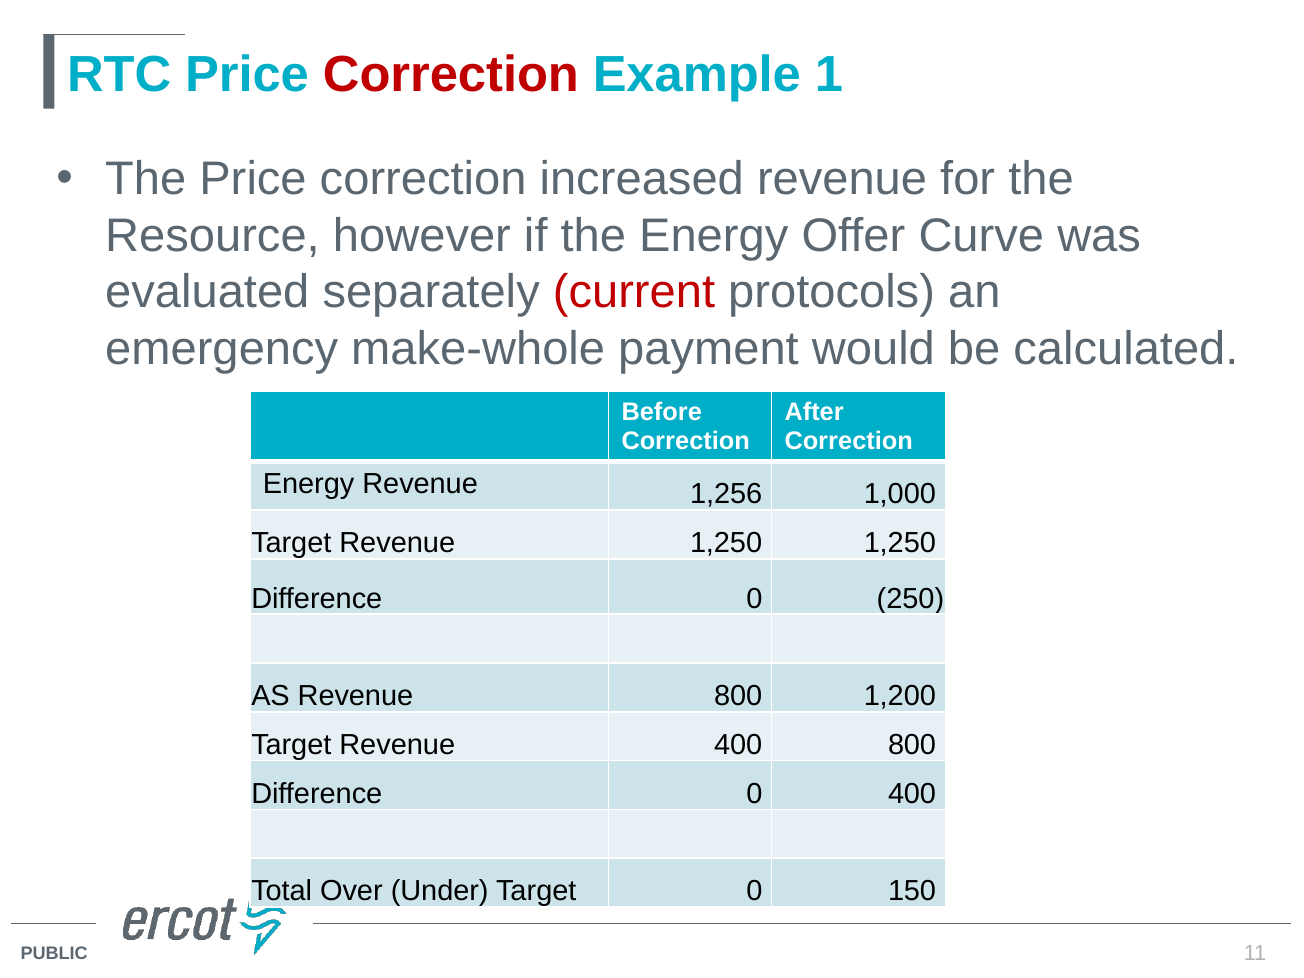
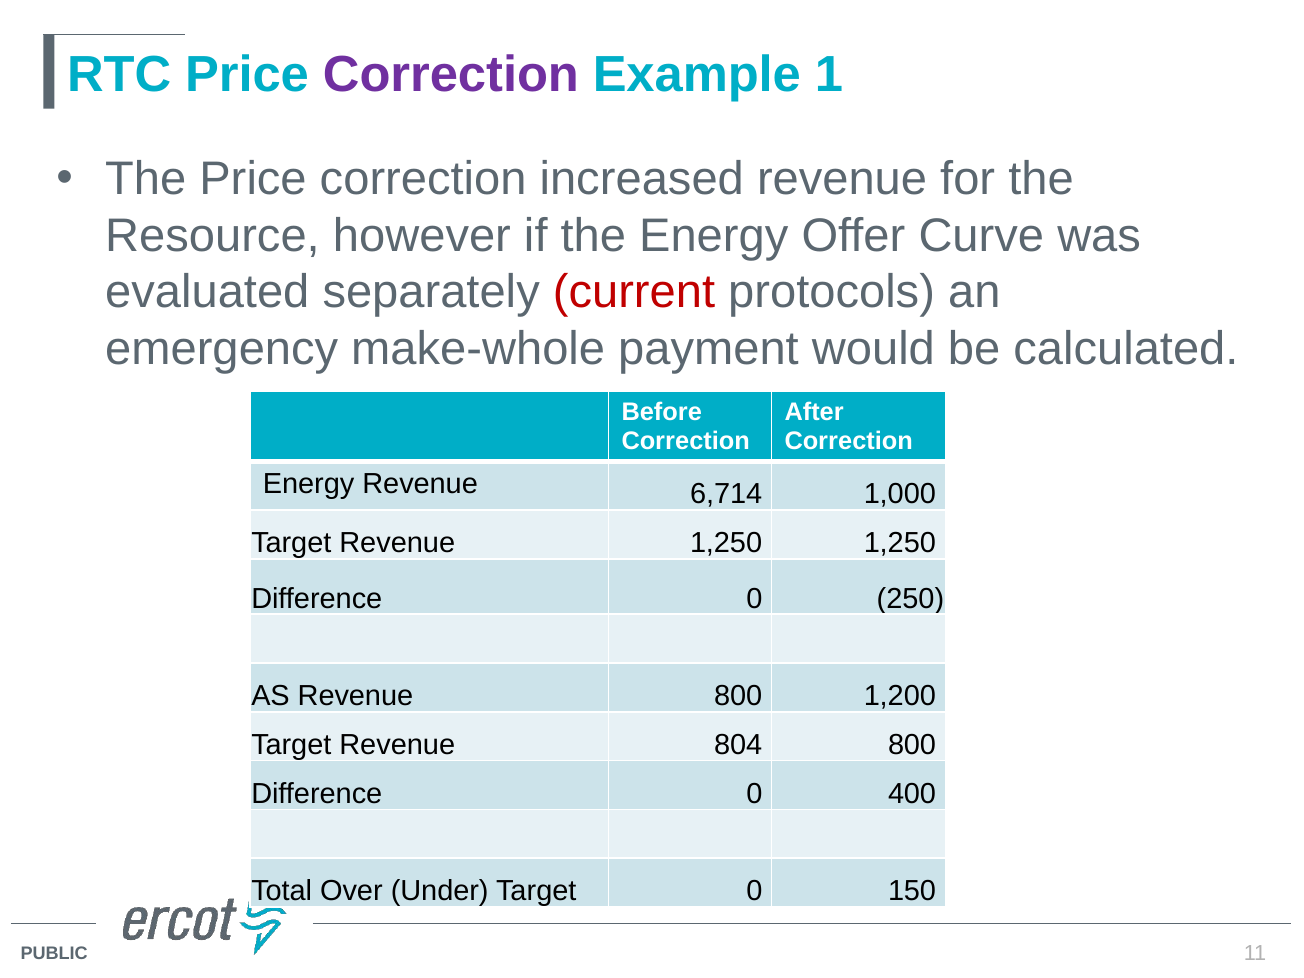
Correction colour: red -> purple (451, 75)
1,256: 1,256 -> 6,714 (726, 494)
Revenue 400: 400 -> 804 (738, 745)
